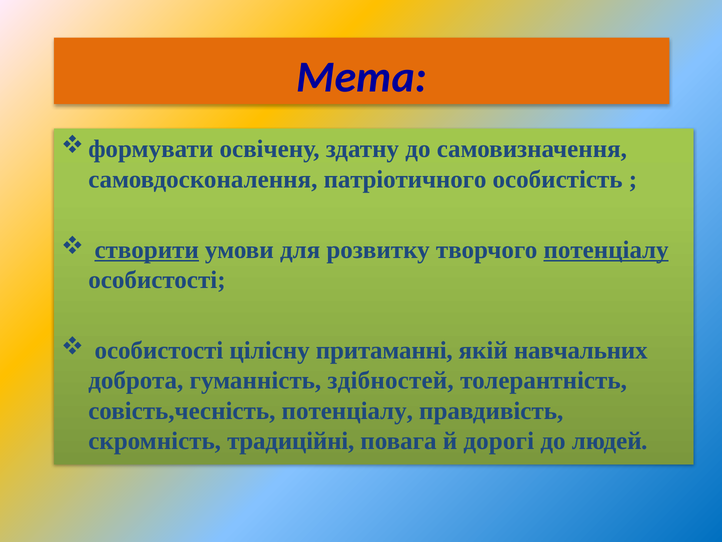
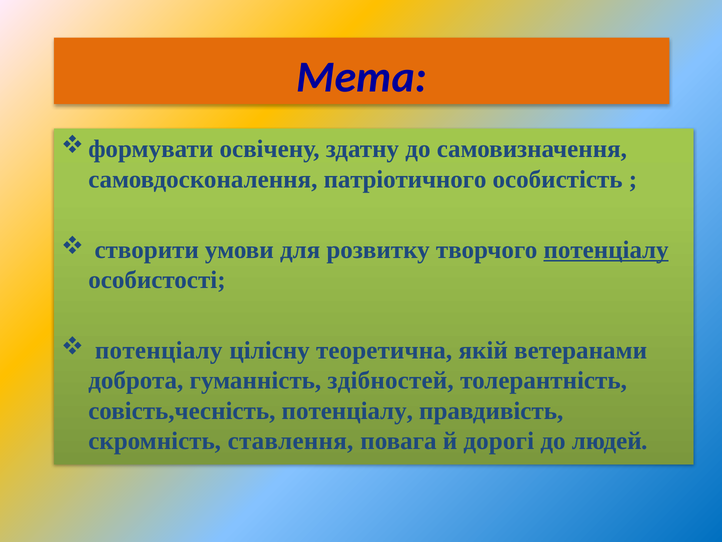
створити underline: present -> none (147, 250)
особистості: особистості -> потенціалу (159, 350)
притаманні: притаманні -> теоретична (384, 350)
навчальних: навчальних -> ветеранами (581, 350)
традиційні: традиційні -> ставлення (291, 440)
